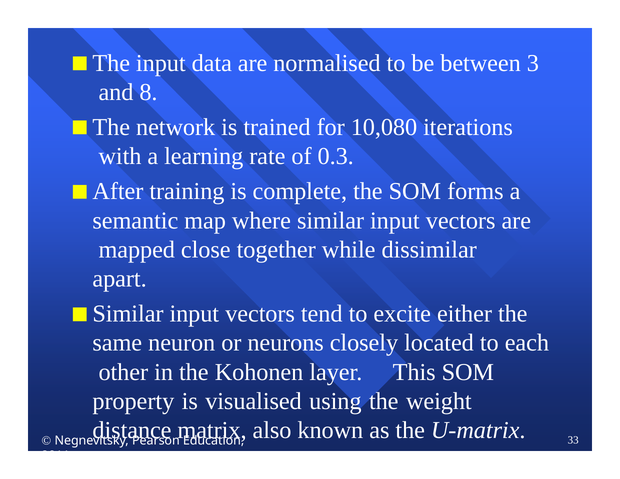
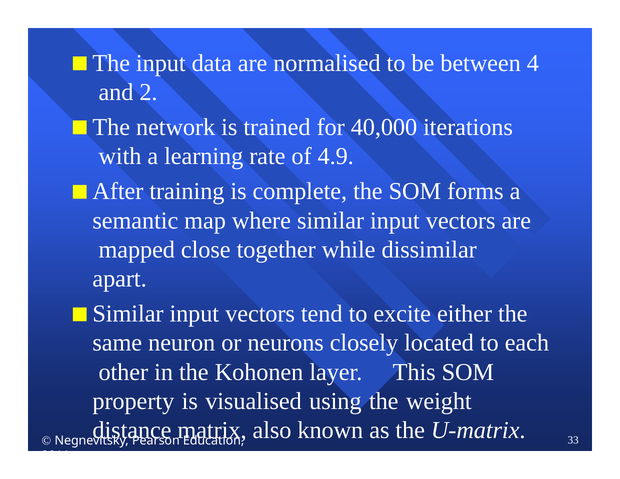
3: 3 -> 4 (533, 63)
8: 8 -> 2 (148, 92)
10,080: 10,080 -> 40,000 (384, 127)
0.3: 0.3 -> 4.9 (336, 156)
